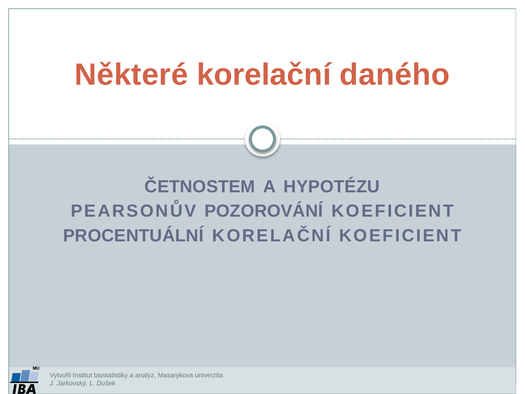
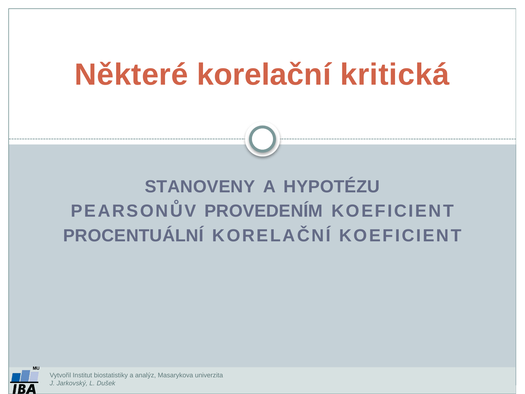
daného: daného -> kritická (395, 75)
ČETNOSTEM: ČETNOSTEM -> STANOVENY (200, 186)
POZOROVÁNÍ: POZOROVÁNÍ -> PROVEDENÍM (264, 211)
